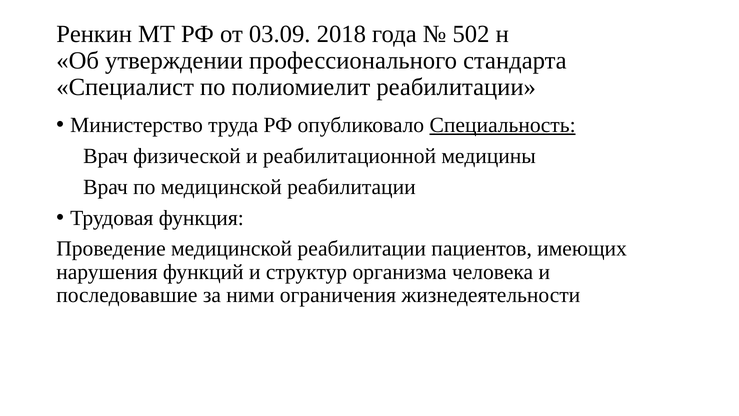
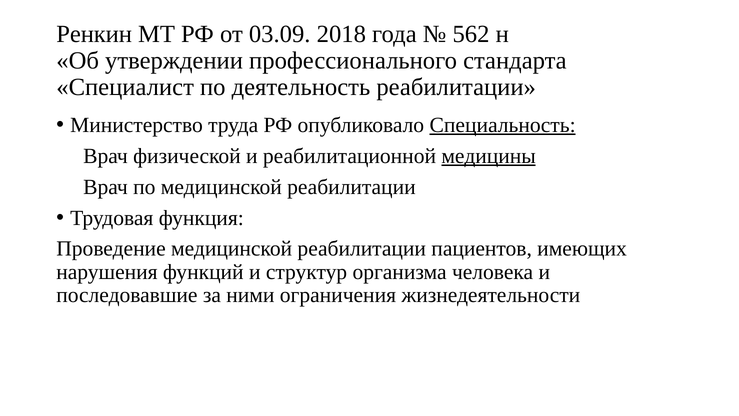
502: 502 -> 562 (471, 34)
полиомиелит: полиомиелит -> деятельность (301, 87)
медицины underline: none -> present (489, 156)
